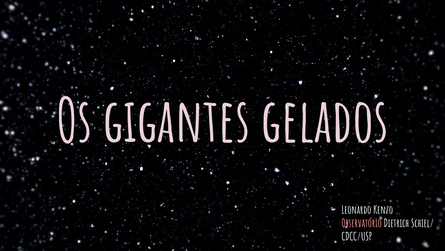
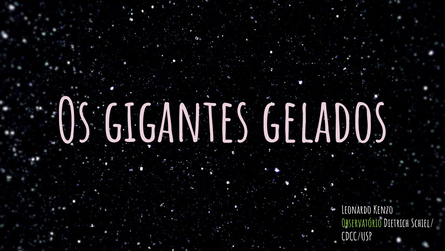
Observatório colour: pink -> light green (362, 223)
